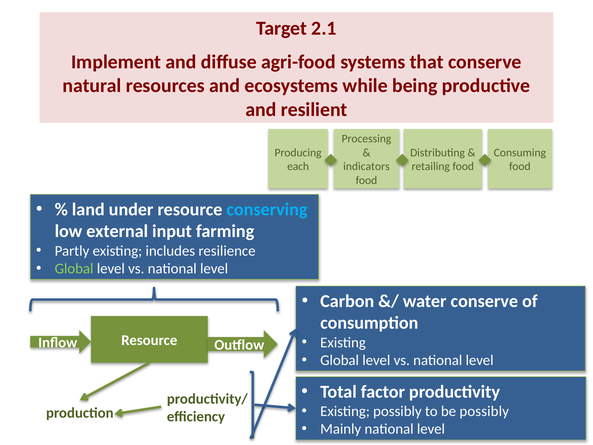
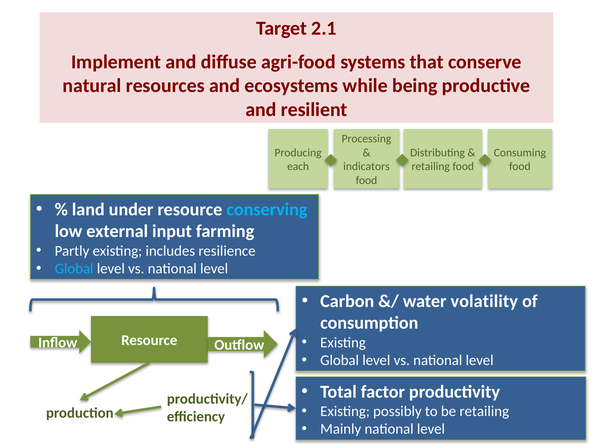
Global colour: light green -> light blue (74, 268)
water conserve: conserve -> volatility (484, 301)
be possibly: possibly -> retailing (484, 411)
